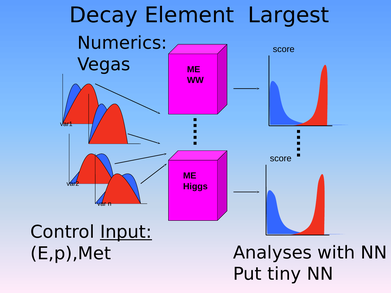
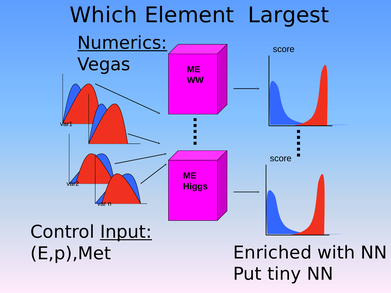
Decay: Decay -> Which (103, 15)
Numerics underline: none -> present (122, 43)
Analyses: Analyses -> Enriched (272, 253)
